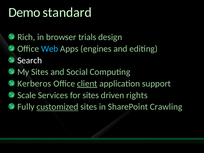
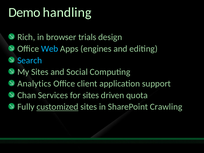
standard: standard -> handling (67, 12)
Search colour: white -> light blue (30, 60)
Kerberos: Kerberos -> Analytics (34, 84)
client underline: present -> none (87, 84)
Scale: Scale -> Chan (27, 95)
rights: rights -> quota (137, 95)
